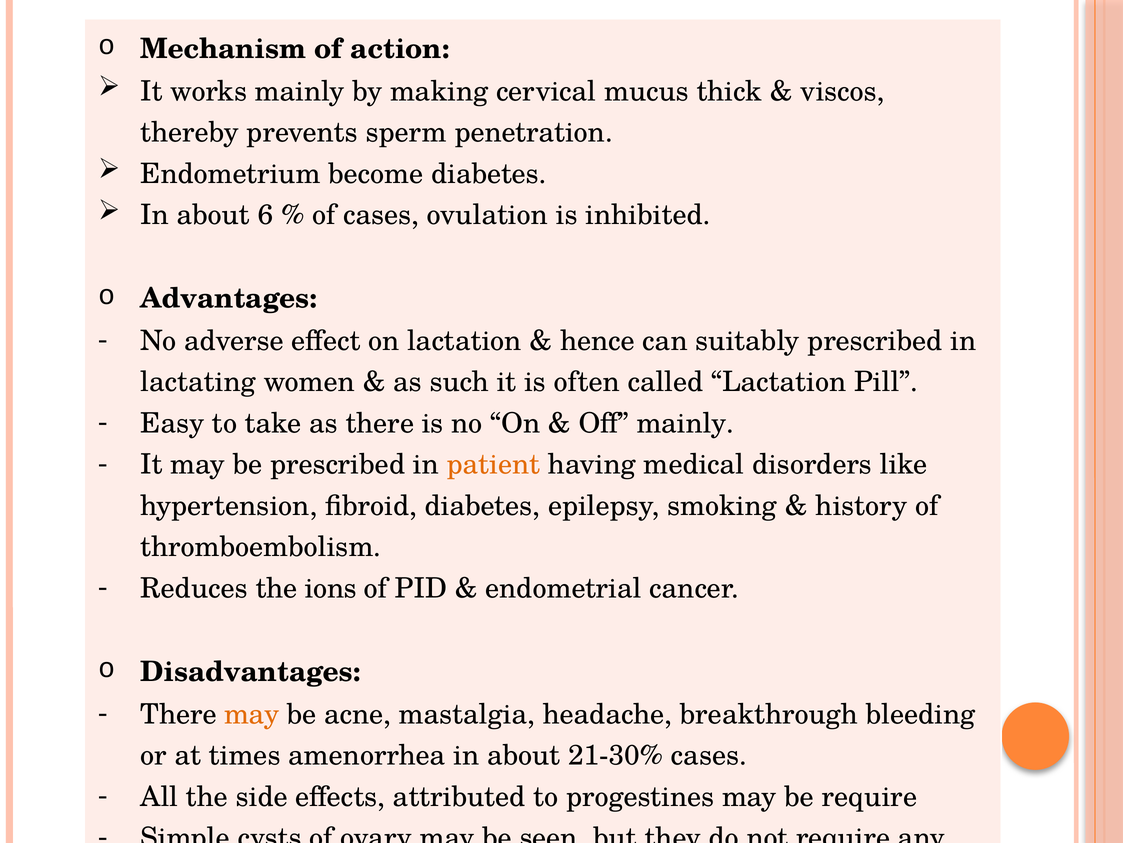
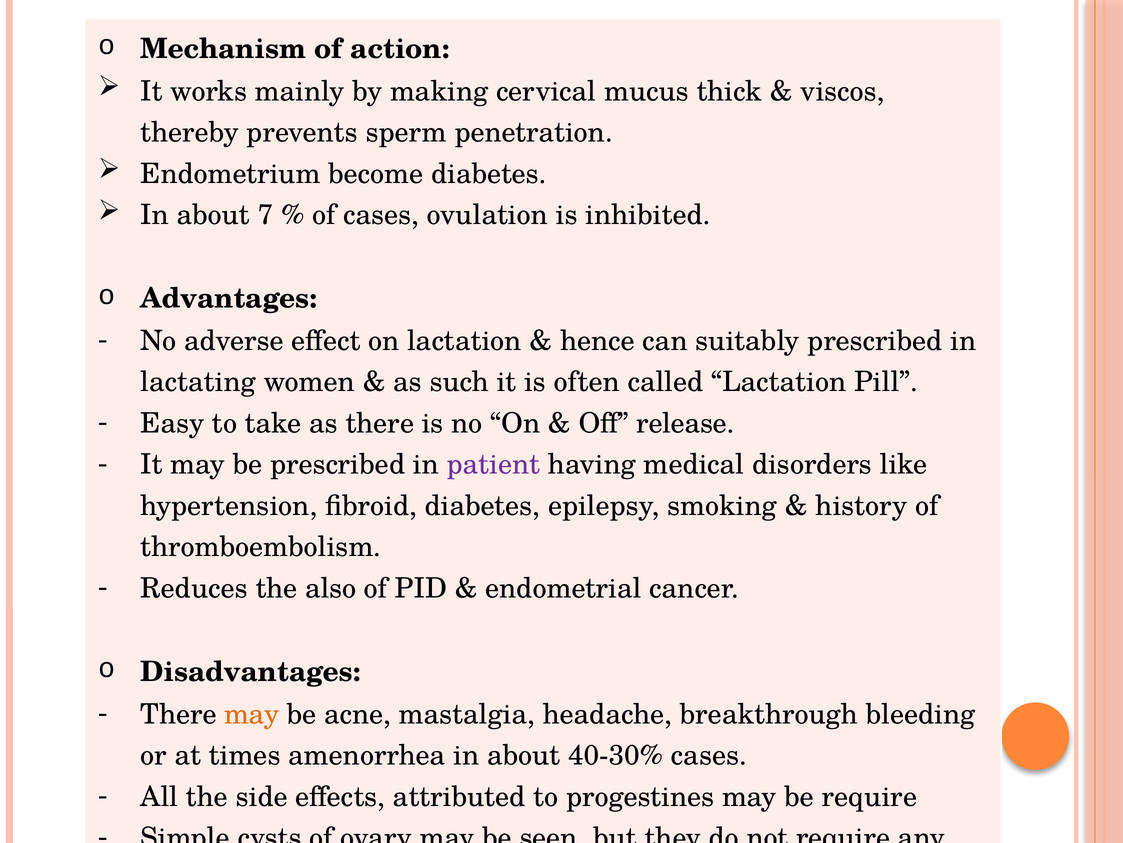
6: 6 -> 7 (265, 215)
Off mainly: mainly -> release (685, 423)
patient colour: orange -> purple (493, 464)
ions: ions -> also (331, 588)
21-30%: 21-30% -> 40-30% (616, 755)
